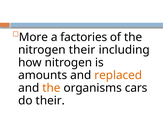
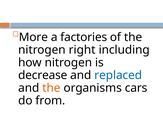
nitrogen their: their -> right (82, 50)
amounts: amounts -> decrease (43, 75)
replaced colour: orange -> blue (118, 75)
do their: their -> from (50, 101)
